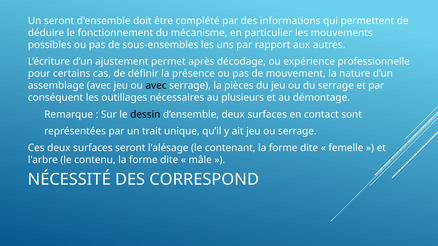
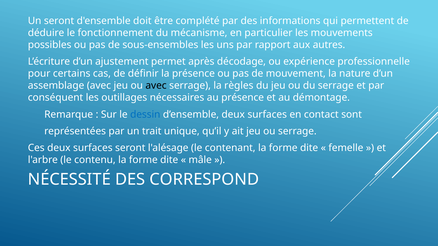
pièces: pièces -> règles (239, 86)
au plusieurs: plusieurs -> présence (243, 98)
dessin colour: black -> blue (145, 115)
